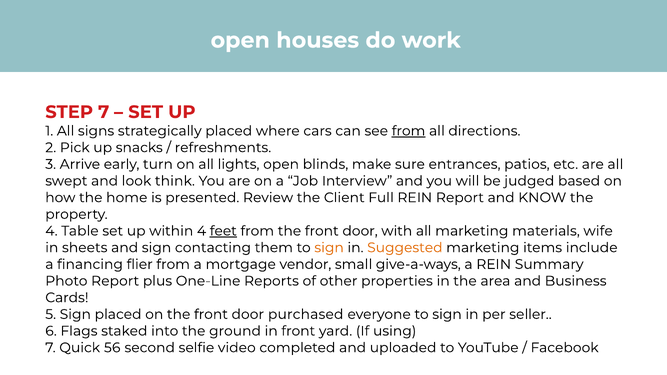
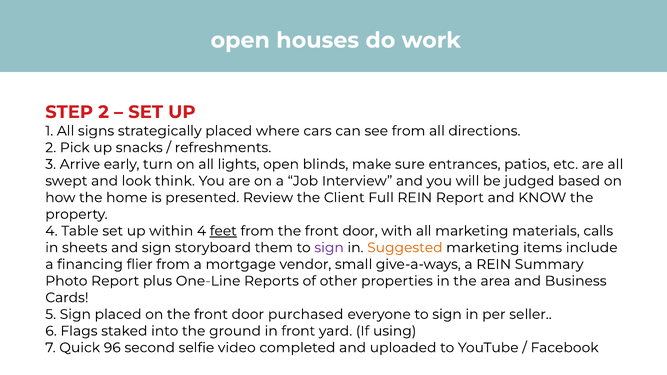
STEP 7: 7 -> 2 (104, 112)
from underline: present -> none (409, 131)
wife: wife -> calls (598, 231)
contacting: contacting -> storyboard (213, 248)
sign colour: orange -> purple (329, 248)
56: 56 -> 96 (112, 348)
